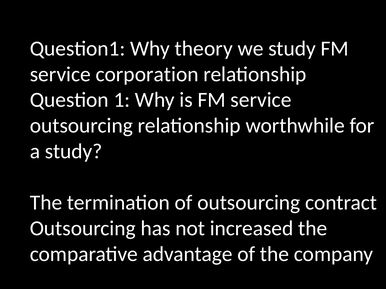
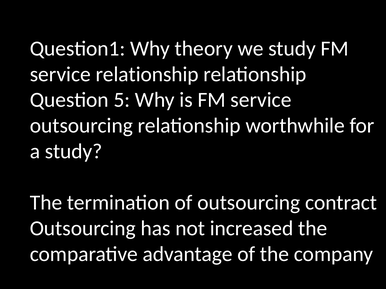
service corporation: corporation -> relationship (147, 74)
1: 1 -> 5 (122, 100)
